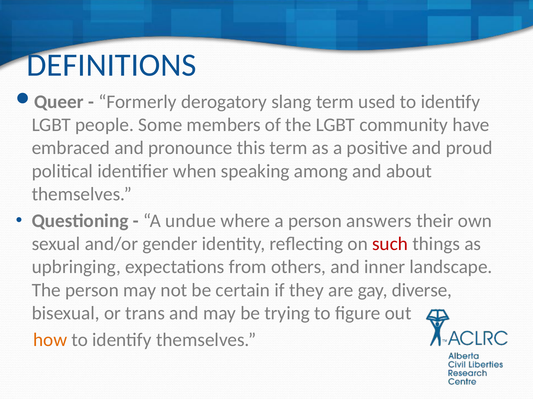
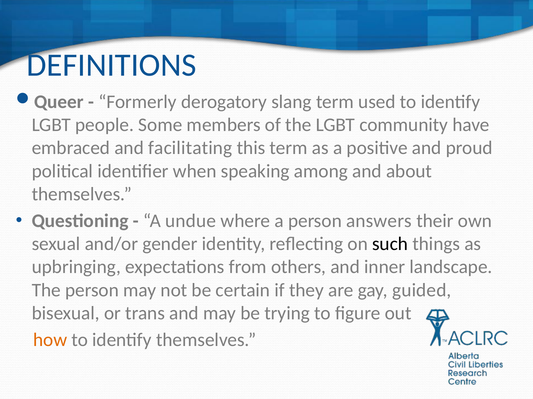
pronounce: pronounce -> facilitating (190, 148)
such colour: red -> black (390, 244)
diverse: diverse -> guided (422, 291)
